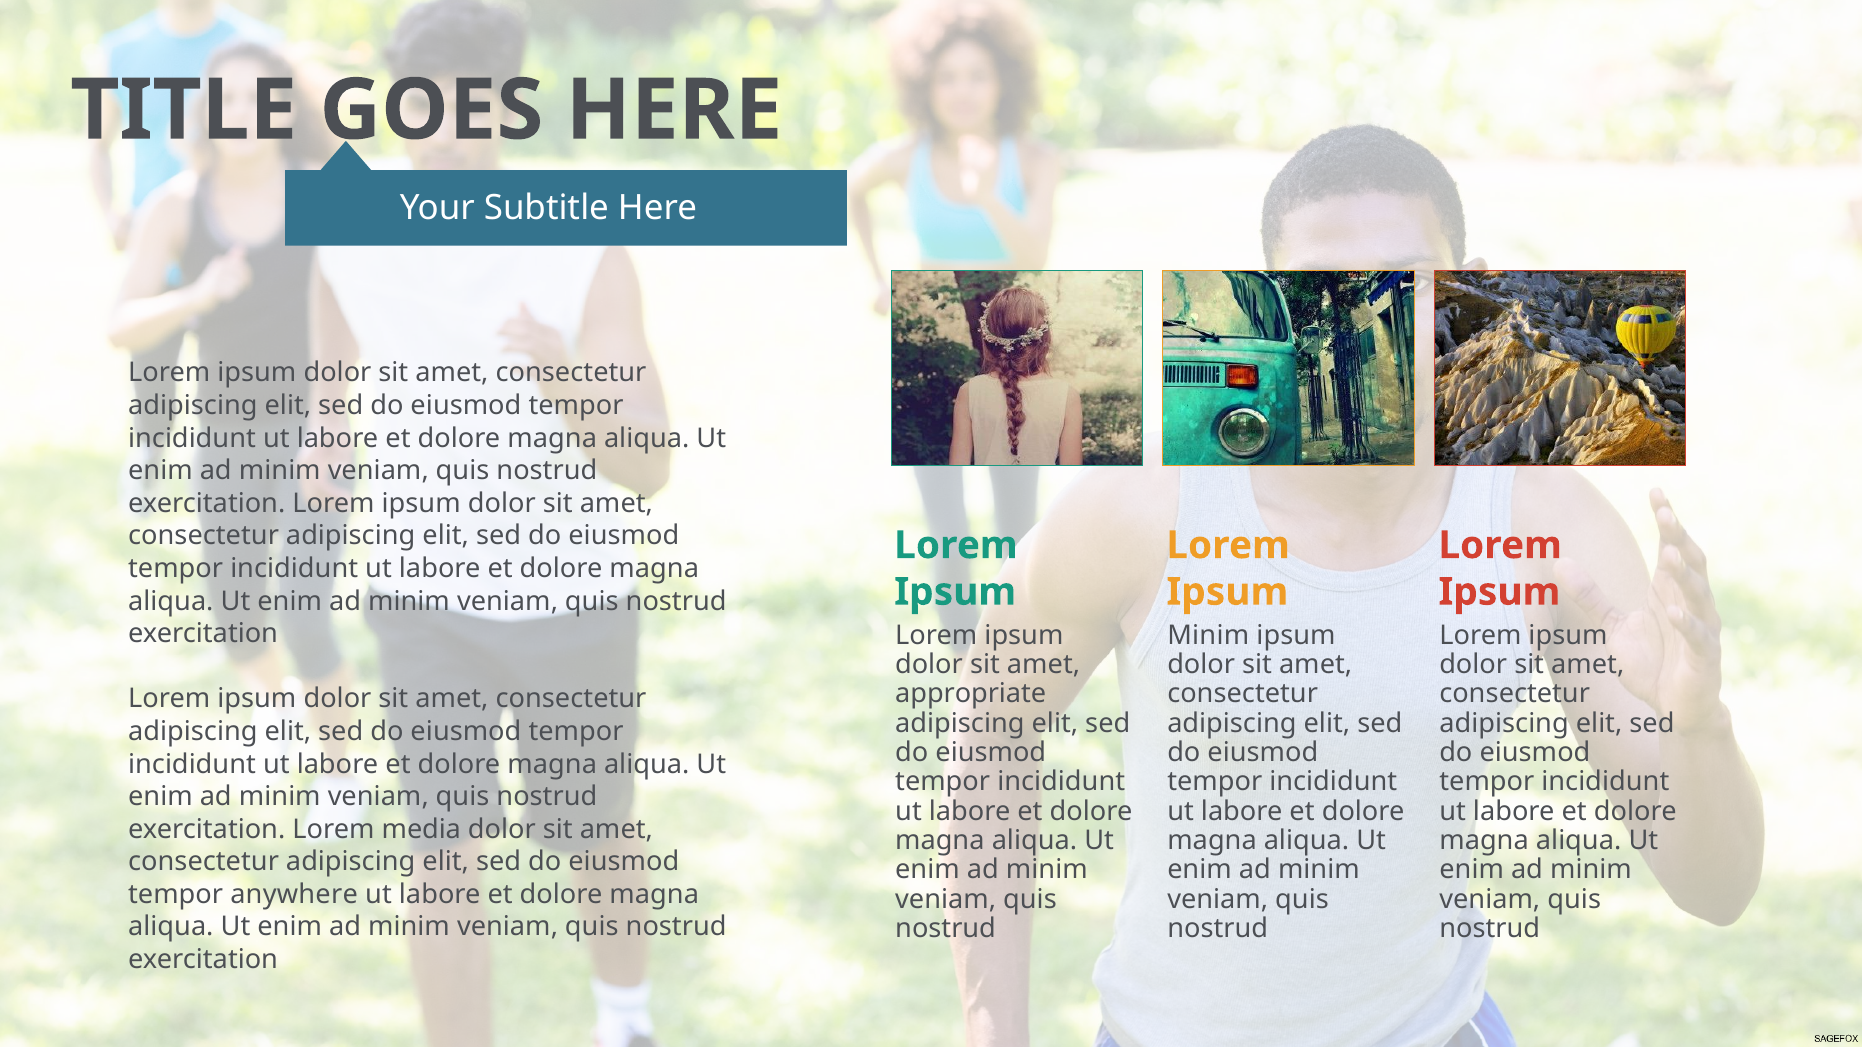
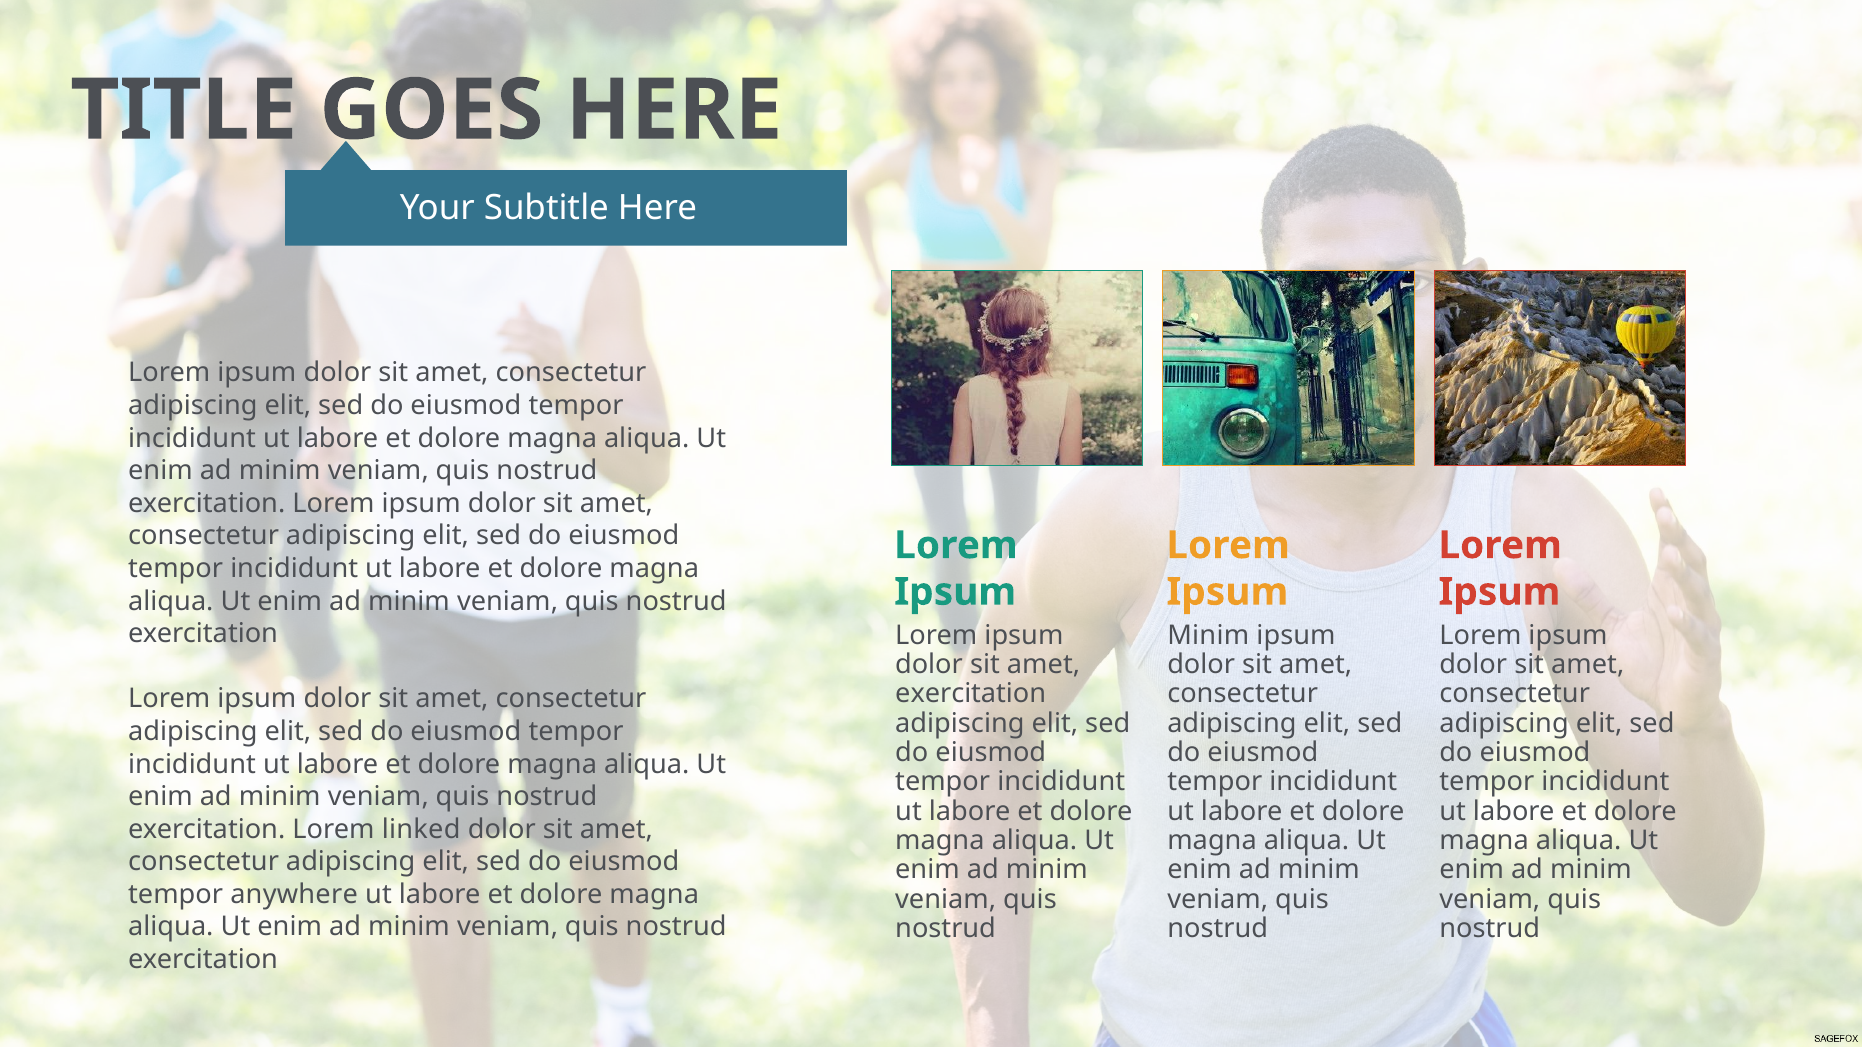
appropriate: appropriate -> exercitation (971, 694)
media: media -> linked (421, 830)
